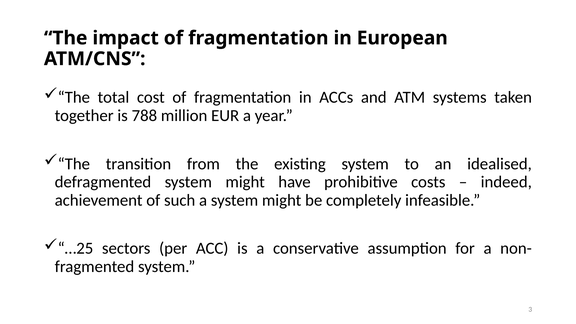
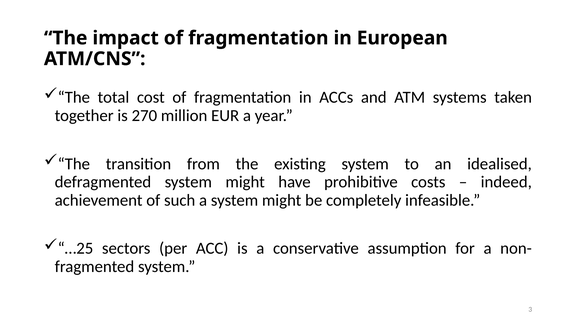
788: 788 -> 270 (144, 116)
